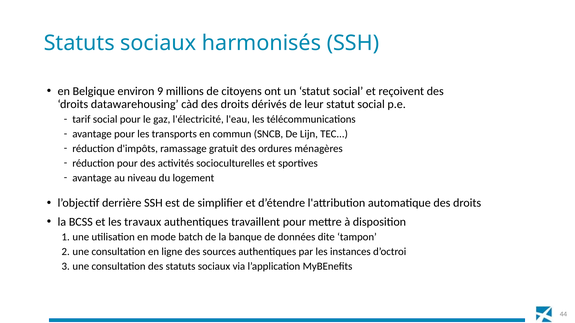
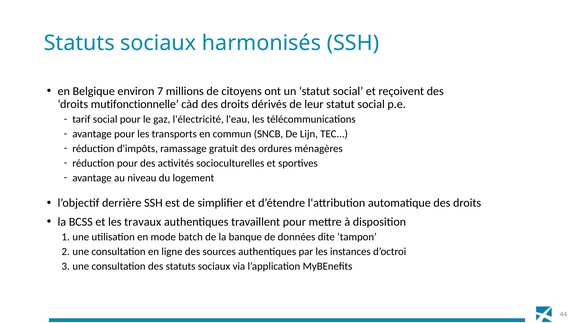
9: 9 -> 7 (160, 91)
datawarehousing: datawarehousing -> mutifonctionnelle (135, 104)
